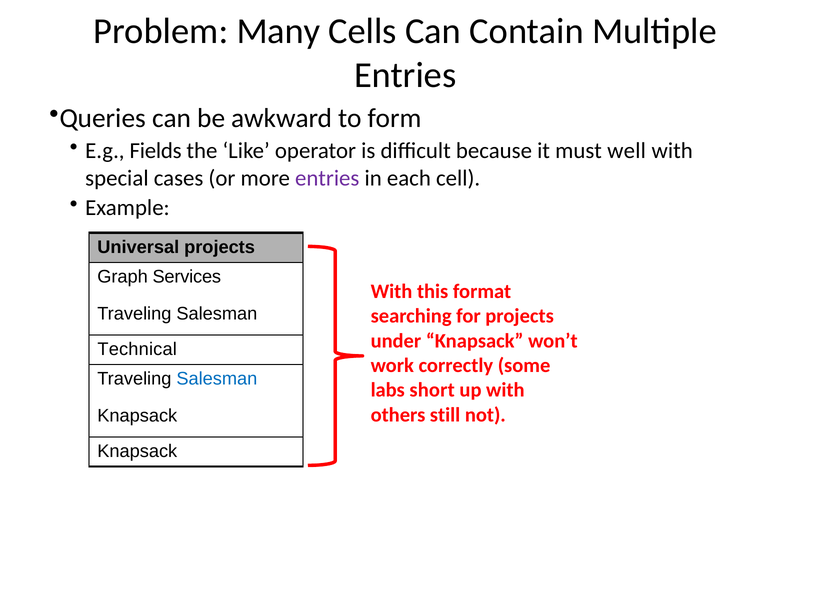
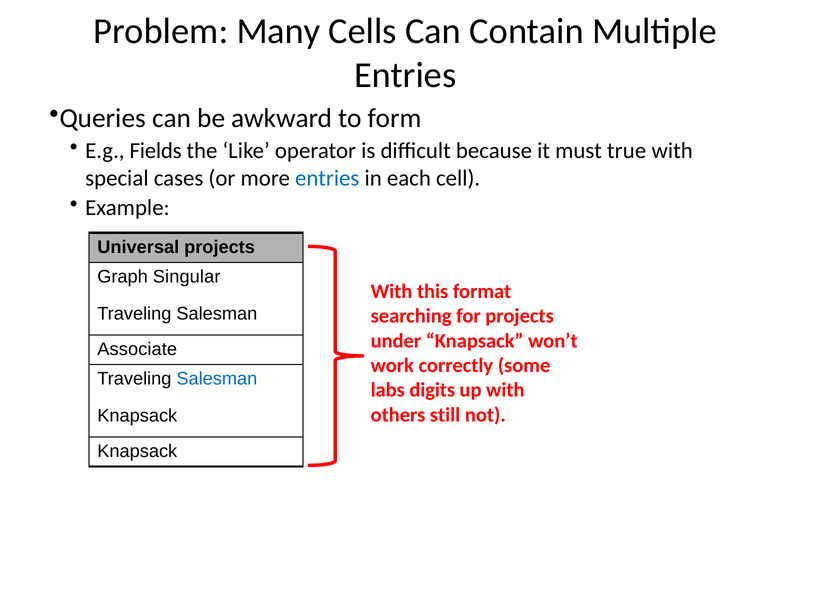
well: well -> true (627, 151)
entries colour: purple -> blue (327, 178)
Services: Services -> Singular (187, 277)
Technical: Technical -> Associate (137, 349)
short: short -> digits (432, 390)
